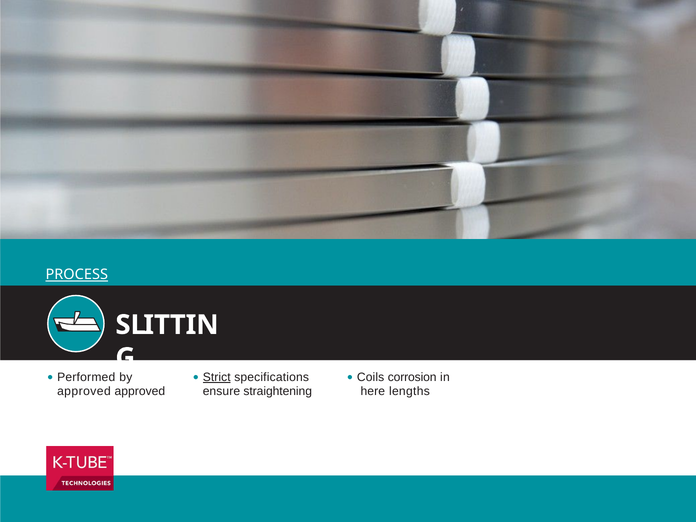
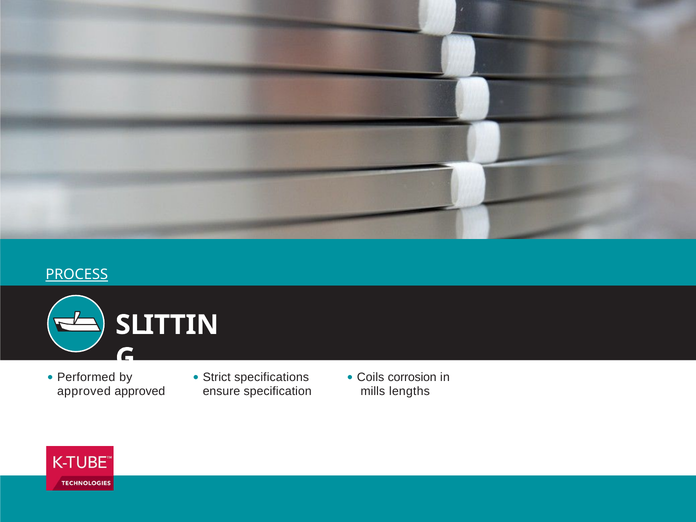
Strict underline: present -> none (217, 377)
straightening: straightening -> specification (278, 391)
here: here -> mills (373, 391)
